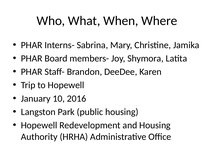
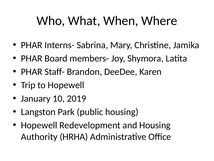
2016: 2016 -> 2019 (77, 98)
